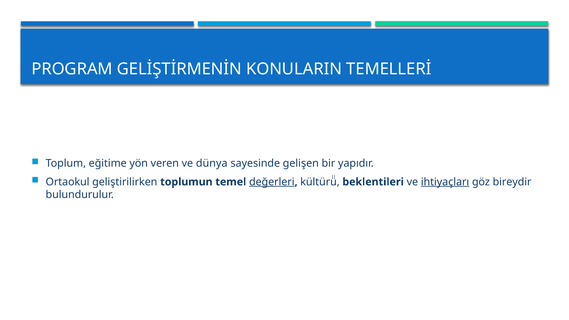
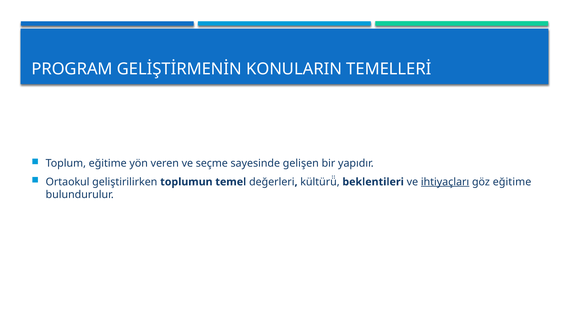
dünya: dünya -> seçme (212, 163)
değerleri underline: present -> none (272, 182)
göz bireydir: bireydir -> eğitime (512, 182)
